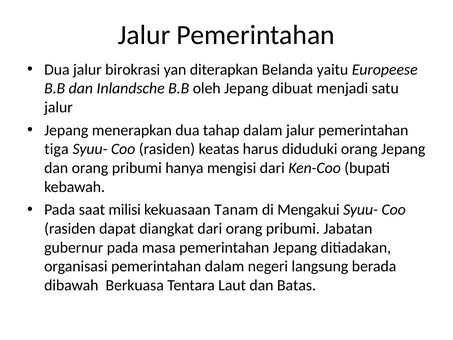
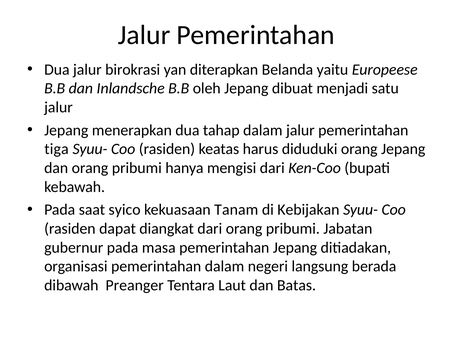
milisi: milisi -> syico (125, 210)
Mengakui: Mengakui -> Kebijakan (308, 210)
Berkuasa: Berkuasa -> Preanger (135, 285)
